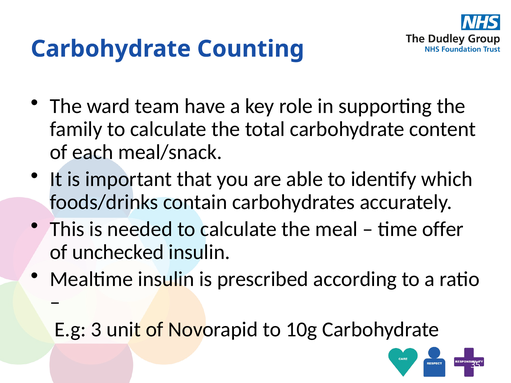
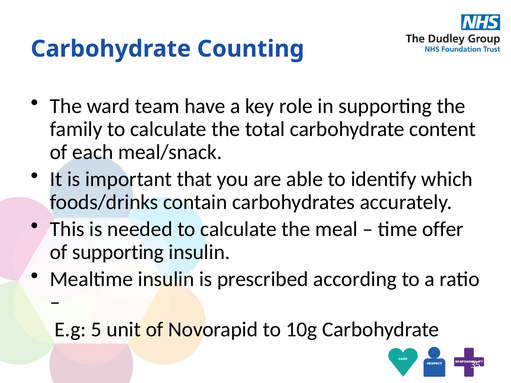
of unchecked: unchecked -> supporting (118, 252)
3: 3 -> 5 (96, 330)
